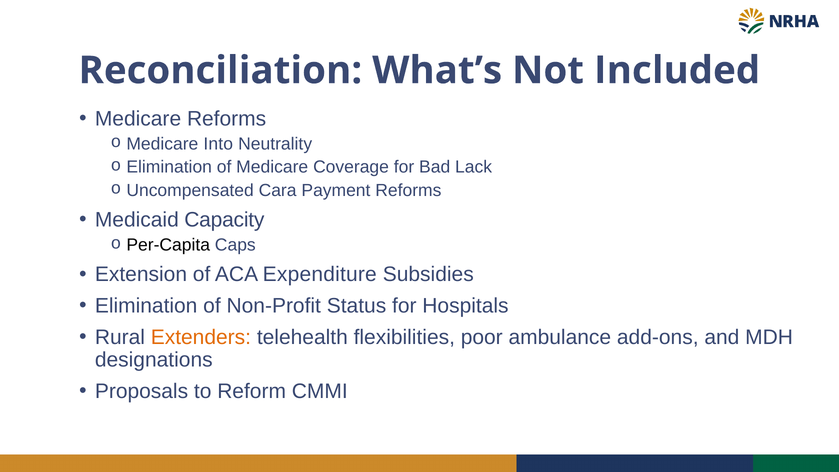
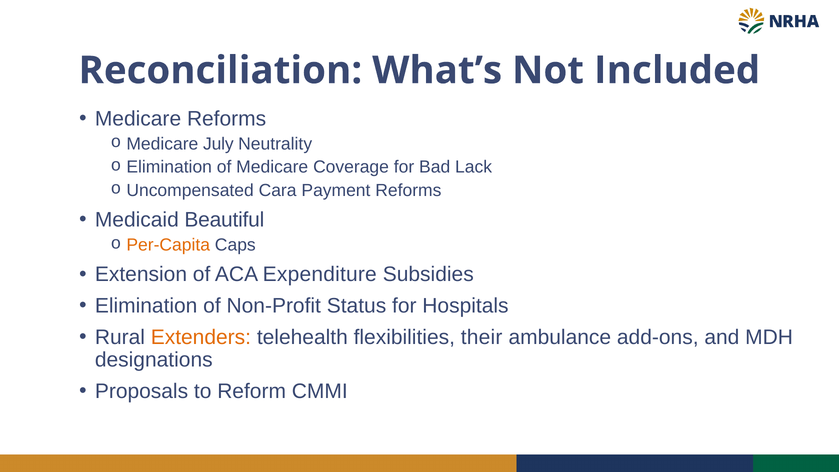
Into: Into -> July (218, 144)
Capacity: Capacity -> Beautiful (224, 220)
Per-Capita colour: black -> orange (168, 245)
poor: poor -> their (482, 337)
